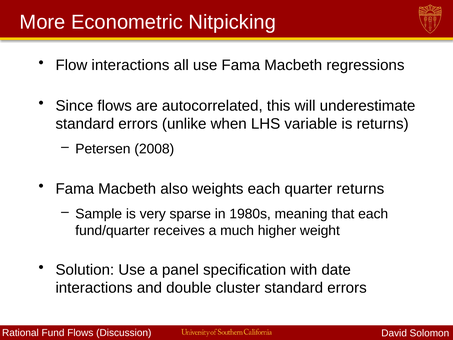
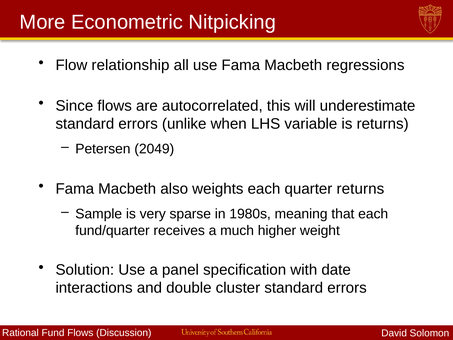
Flow interactions: interactions -> relationship (130, 65)
2008: 2008 -> 2049 (154, 149)
